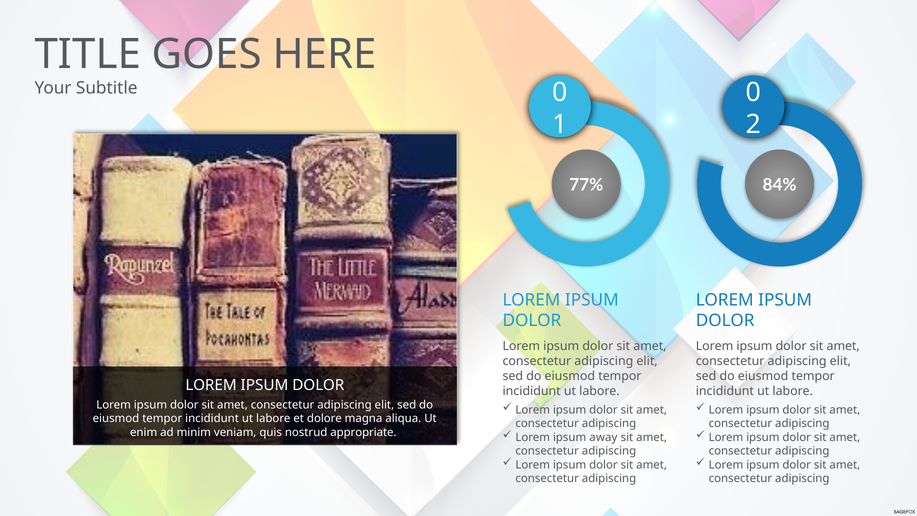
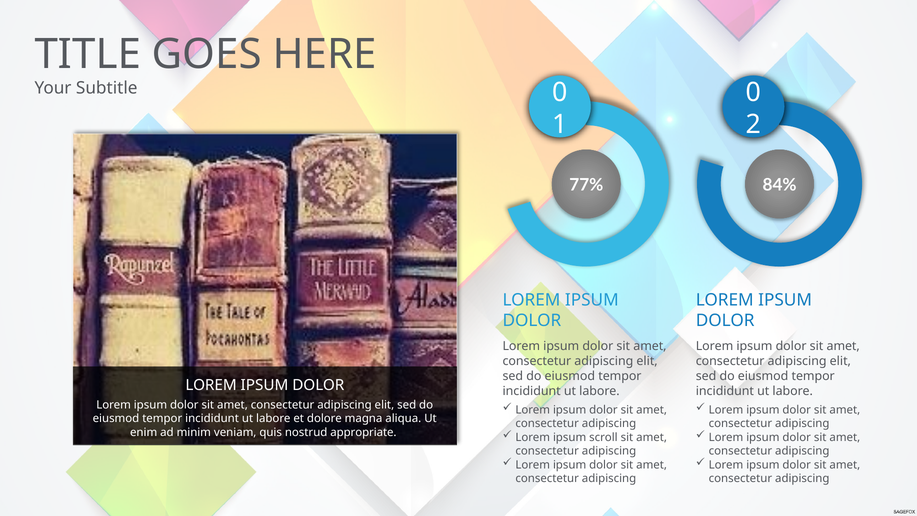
away: away -> scroll (603, 437)
